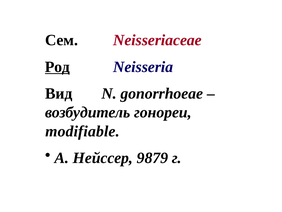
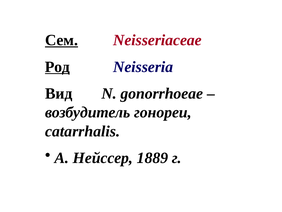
Сем underline: none -> present (62, 40)
modifiable: modifiable -> catarrhalis (83, 131)
9879: 9879 -> 1889 (152, 158)
